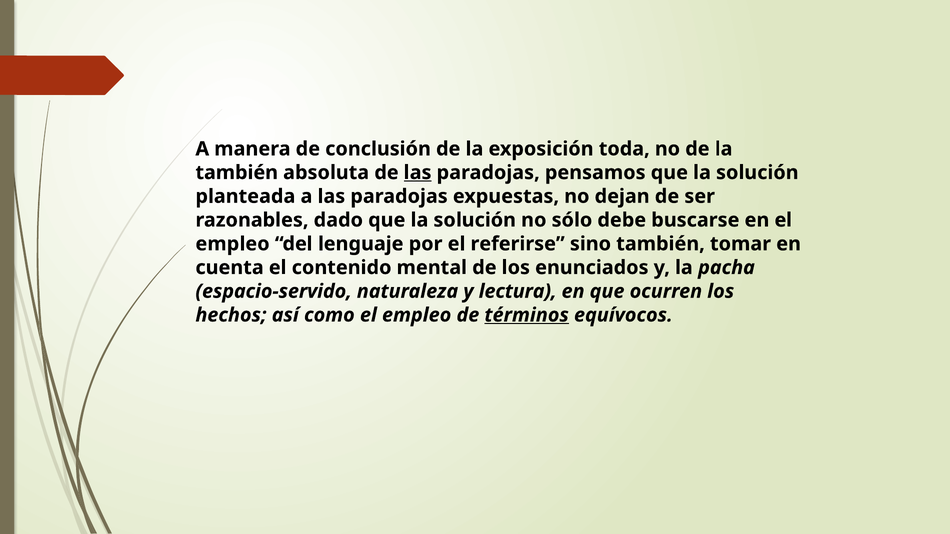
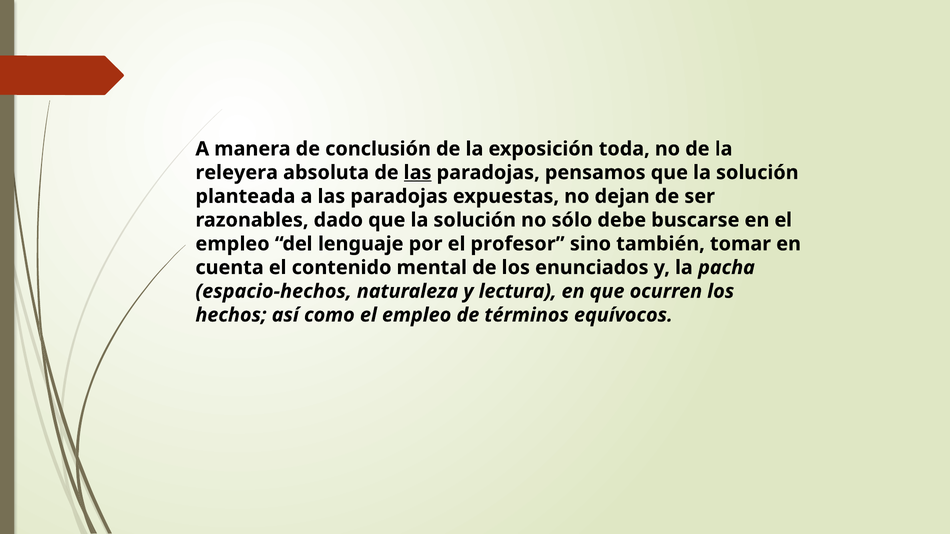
también: también -> releyera (237, 173)
referirse: referirse -> profesor (518, 244)
espacio-servido: espacio-servido -> espacio-hechos (274, 292)
términos underline: present -> none (527, 315)
